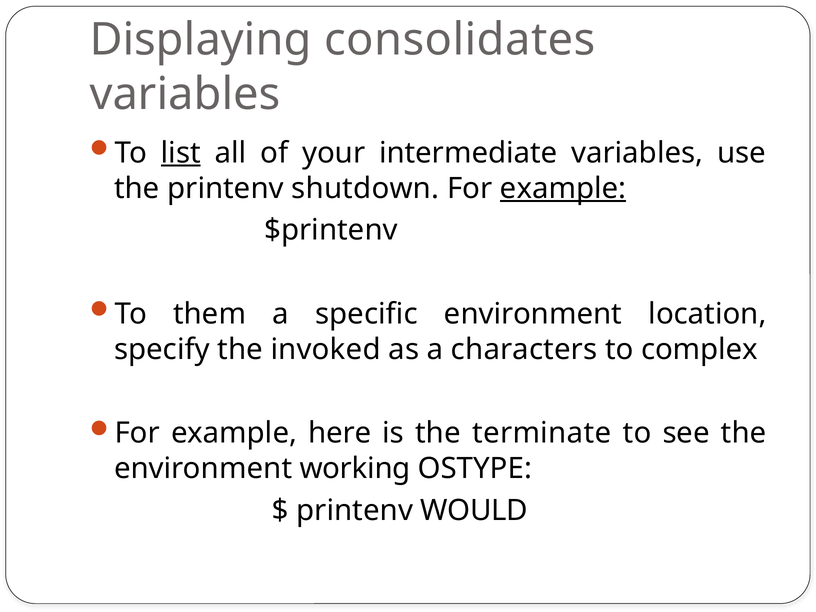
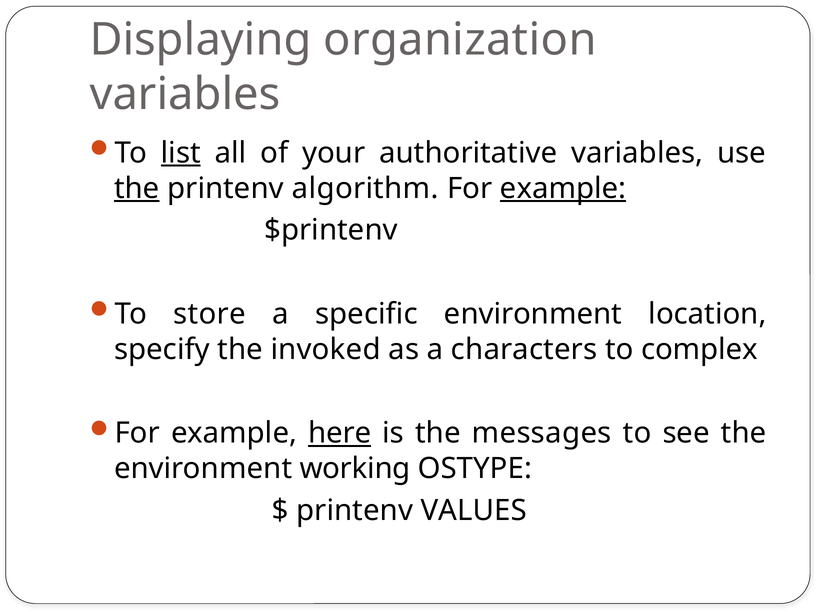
consolidates: consolidates -> organization (460, 40)
intermediate: intermediate -> authoritative (468, 153)
the underline: none -> present (137, 188)
shutdown: shutdown -> algorithm (365, 188)
them: them -> store (209, 314)
here underline: none -> present (340, 433)
terminate: terminate -> messages (542, 433)
WOULD: WOULD -> VALUES (474, 511)
